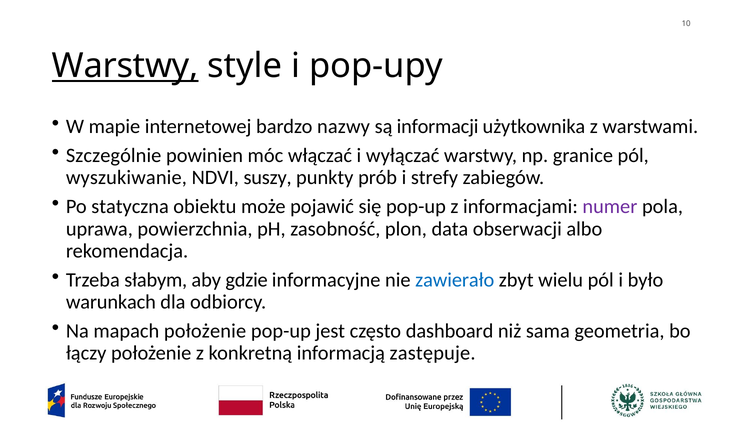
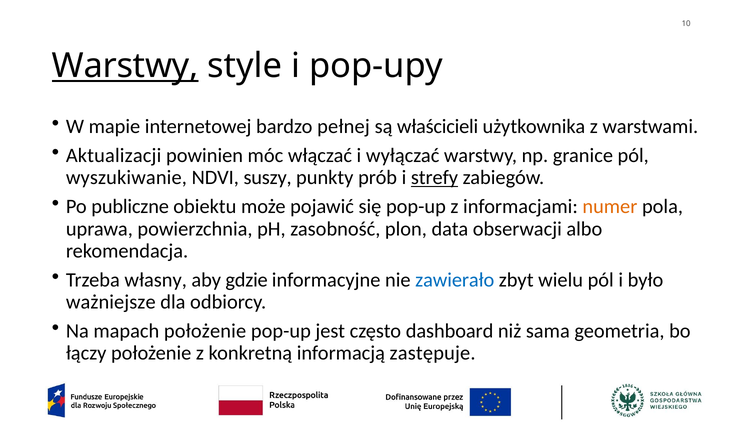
nazwy: nazwy -> pełnej (343, 126)
informacji: informacji -> właścicieli (438, 126)
Szczególnie: Szczególnie -> Aktualizacji (114, 155)
strefy underline: none -> present (434, 177)
statyczna: statyczna -> publiczne (130, 207)
numer colour: purple -> orange (610, 207)
słabym: słabym -> własny (156, 280)
warunkach: warunkach -> ważniejsze (111, 302)
